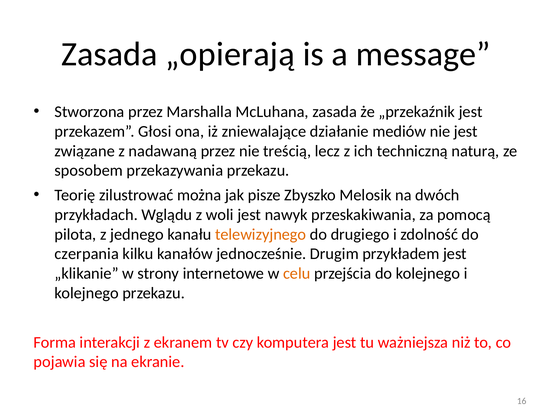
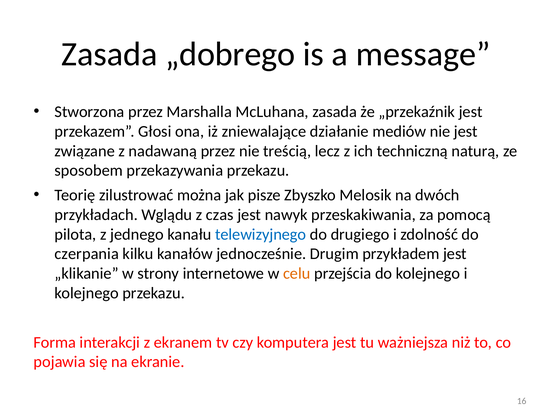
„opierają: „opierają -> „dobrego (230, 54)
woli: woli -> czas (220, 215)
telewizyjnego colour: orange -> blue (261, 234)
